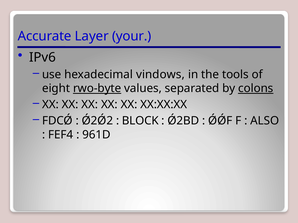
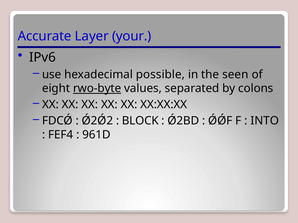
vindows: vindows -> possible (160, 75)
tools: tools -> seen (235, 75)
colons underline: present -> none (256, 89)
ALSO: ALSO -> INTO (265, 121)
